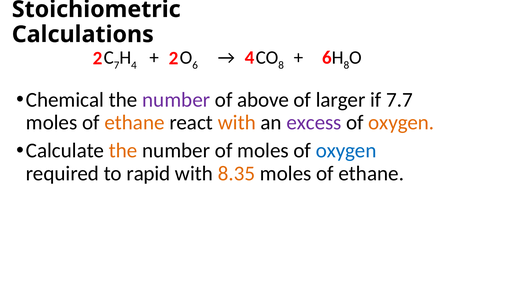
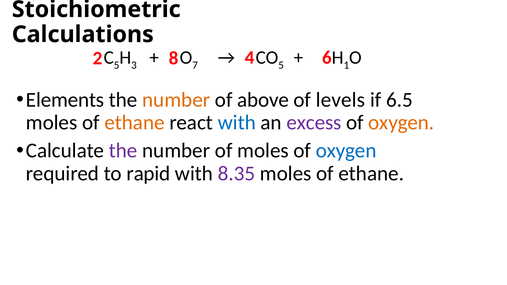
7: 7 -> 5 (117, 65)
4: 4 -> 3 (134, 65)
6: 6 -> 7 (195, 65)
8: 8 -> 5 (281, 65)
8: 8 -> 1 (346, 65)
2 2: 2 -> 8 (174, 58)
Chemical: Chemical -> Elements (65, 100)
number colour: purple -> orange (176, 100)
larger: larger -> levels (340, 100)
7.7: 7.7 -> 6.5 (399, 100)
with colour: orange -> blue (237, 123)
the colour: orange -> purple (123, 151)
8.35 colour: orange -> purple (236, 173)
